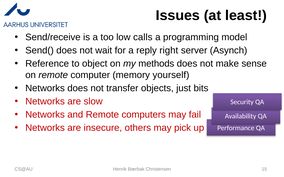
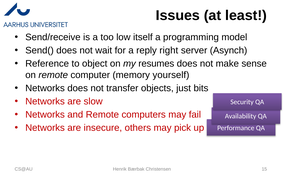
calls: calls -> itself (143, 37)
methods: methods -> resumes (156, 64)
